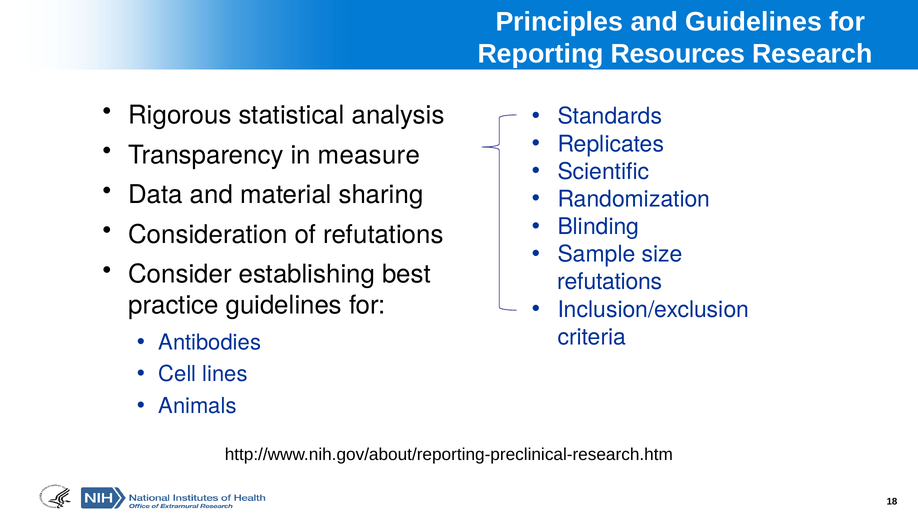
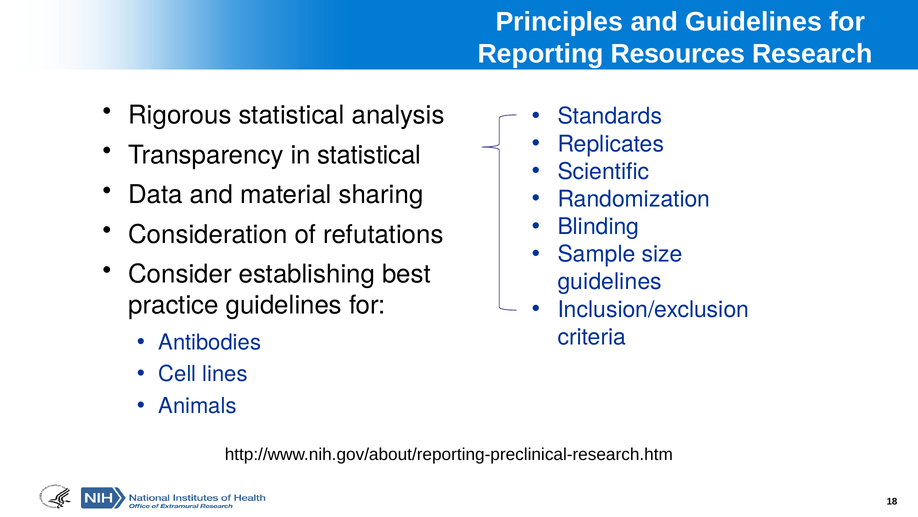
in measure: measure -> statistical (369, 155)
refutations: refutations -> guidelines (610, 282)
